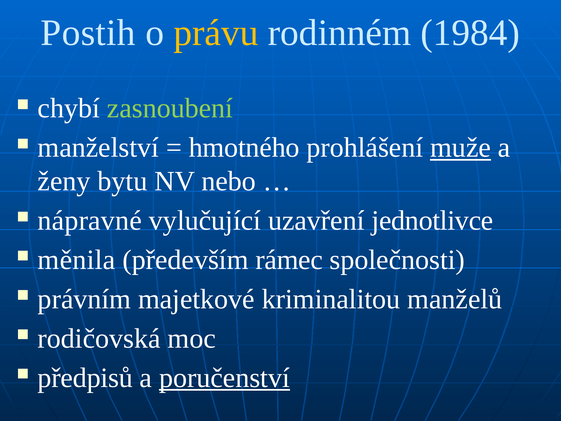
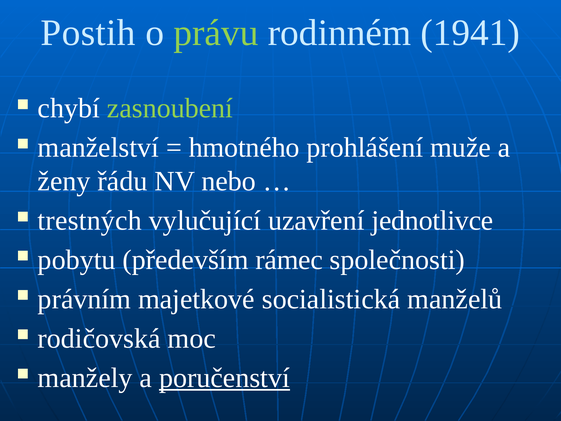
právu colour: yellow -> light green (216, 33)
1984: 1984 -> 1941 (470, 33)
muže underline: present -> none (461, 148)
bytu: bytu -> řádu (122, 181)
nápravné: nápravné -> trestných (90, 220)
měnila: měnila -> pobytu (77, 260)
kriminalitou: kriminalitou -> socialistická (331, 299)
předpisů: předpisů -> manžely (85, 378)
